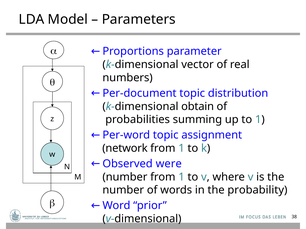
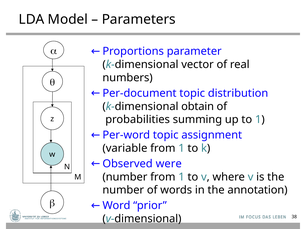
network: network -> variable (125, 149)
probability: probability -> annotation (257, 191)
